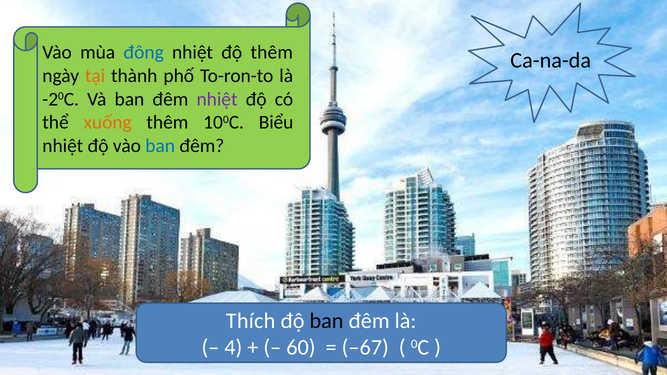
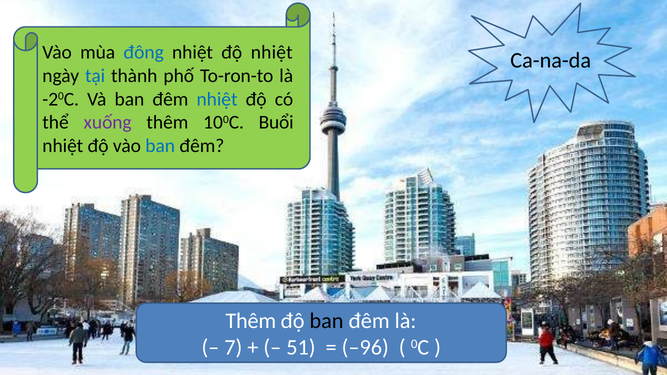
độ thêm: thêm -> nhiệt (272, 53)
tại colour: orange -> blue (95, 76)
nhiệt colour: purple -> blue (217, 99)
xuống colour: orange -> purple (108, 123)
Biểu: Biểu -> Buổi (276, 123)
Thích: Thích -> Thêm (251, 321)
4: 4 -> 7 (233, 348)
60: 60 -> 51 (301, 348)
–67: –67 -> –96 (365, 348)
